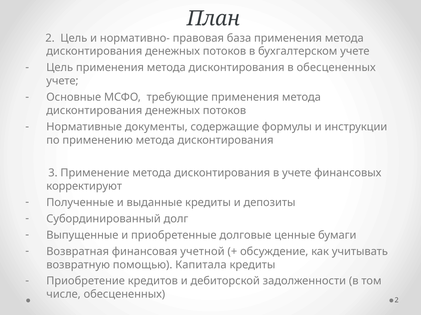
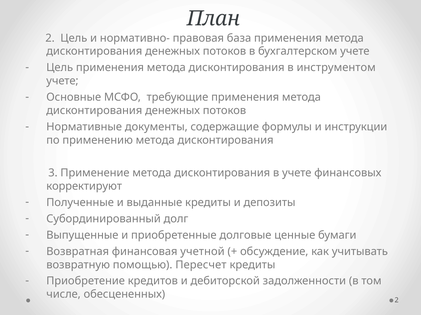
в обесцененных: обесцененных -> инструментом (336, 68)
Капитала: Капитала -> Пересчет (201, 265)
